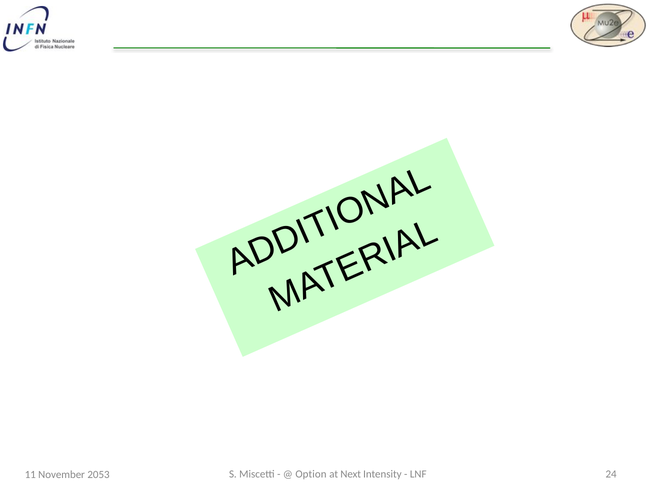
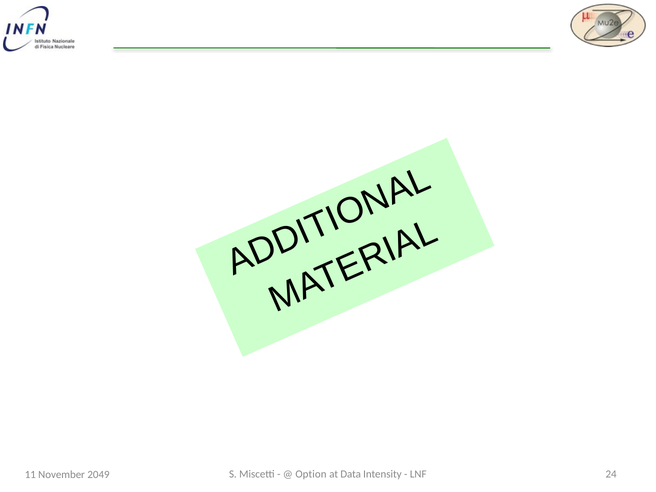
Next: Next -> Data (351, 474)
2053: 2053 -> 2049 (99, 474)
